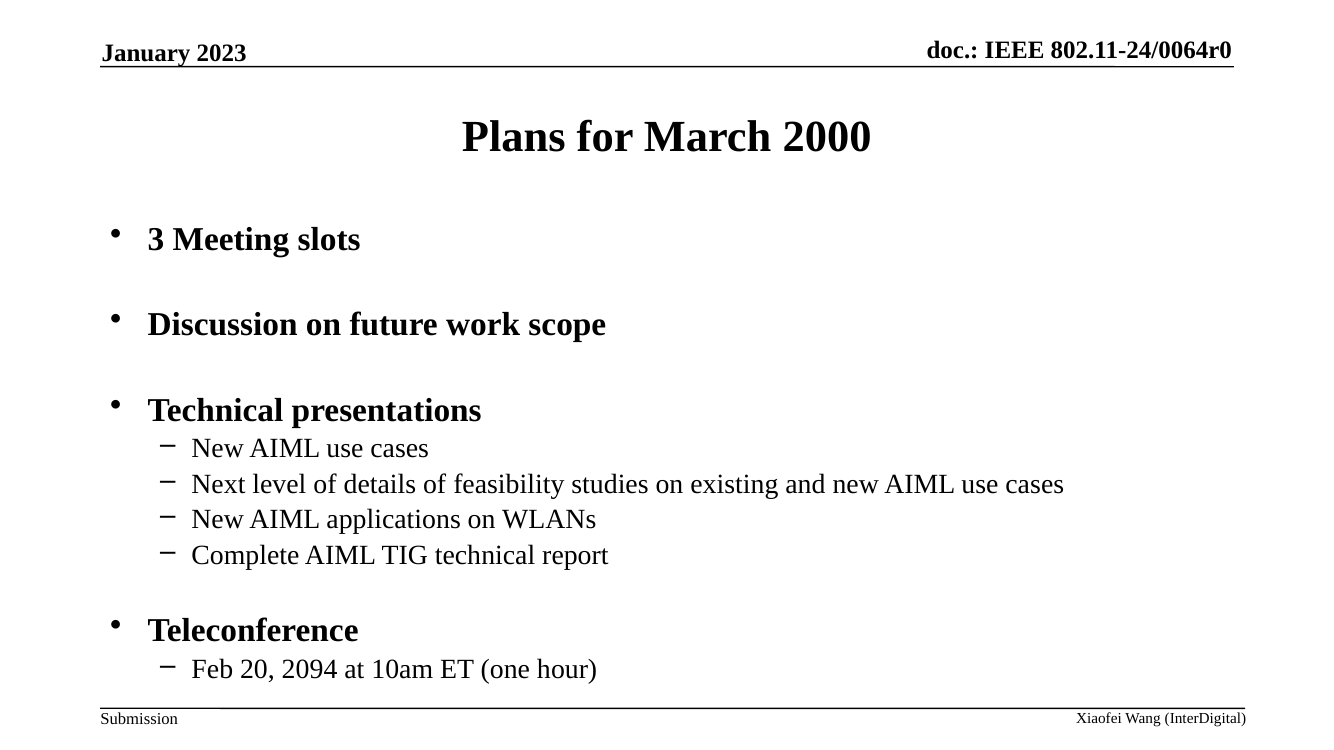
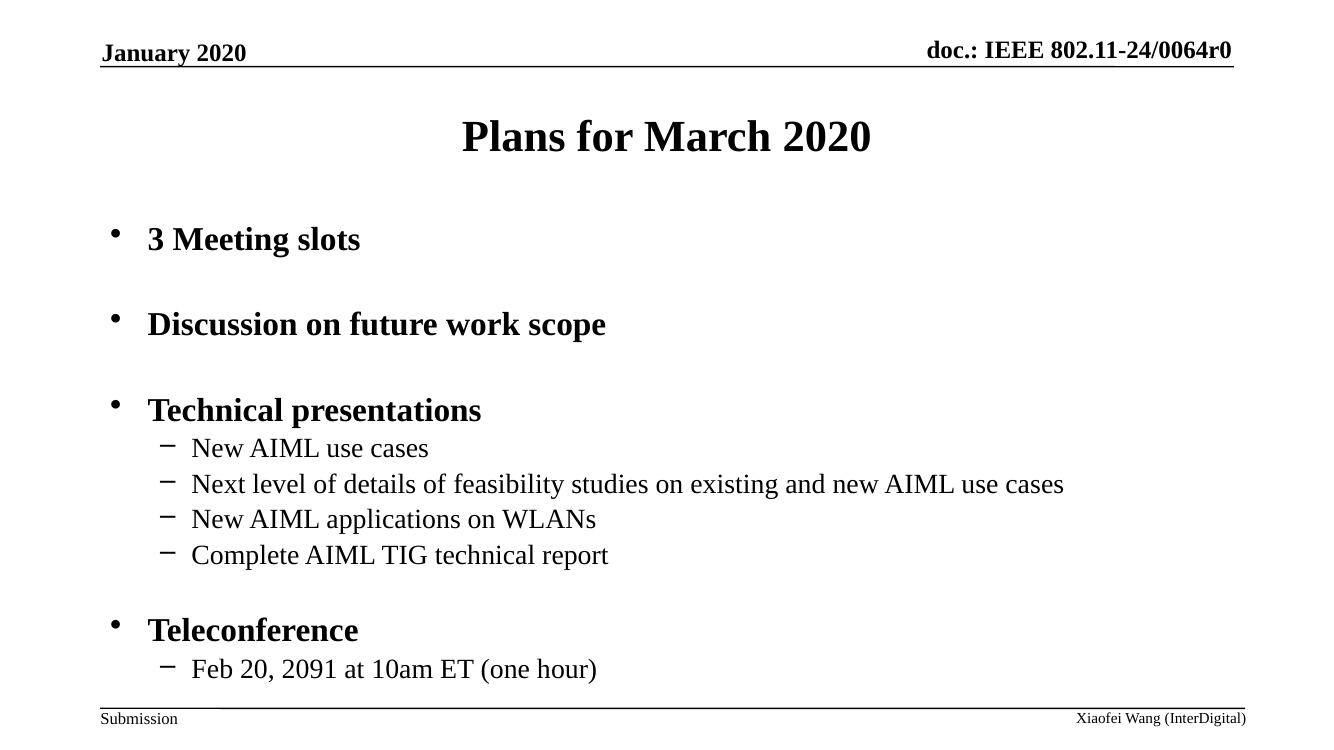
January 2023: 2023 -> 2020 (222, 53)
March 2000: 2000 -> 2020 (827, 136)
2094: 2094 -> 2091 (310, 669)
